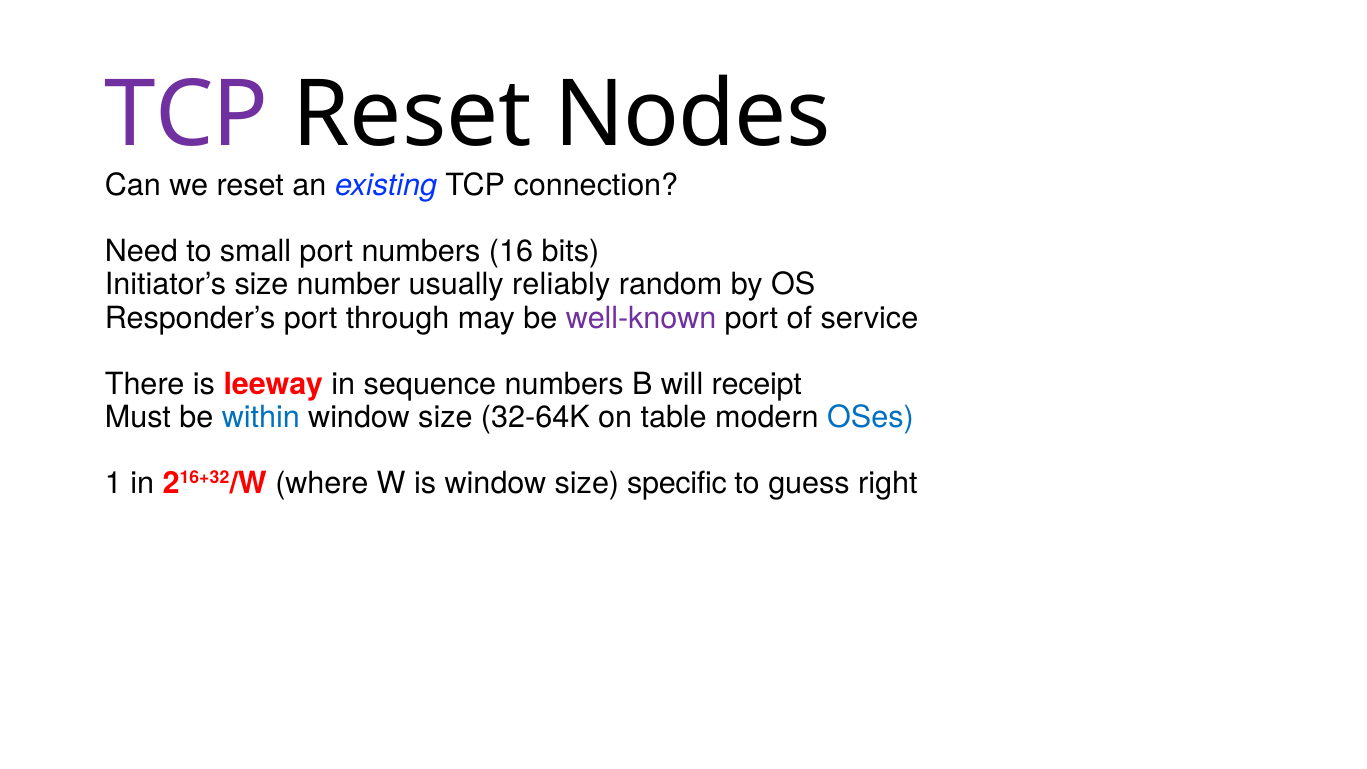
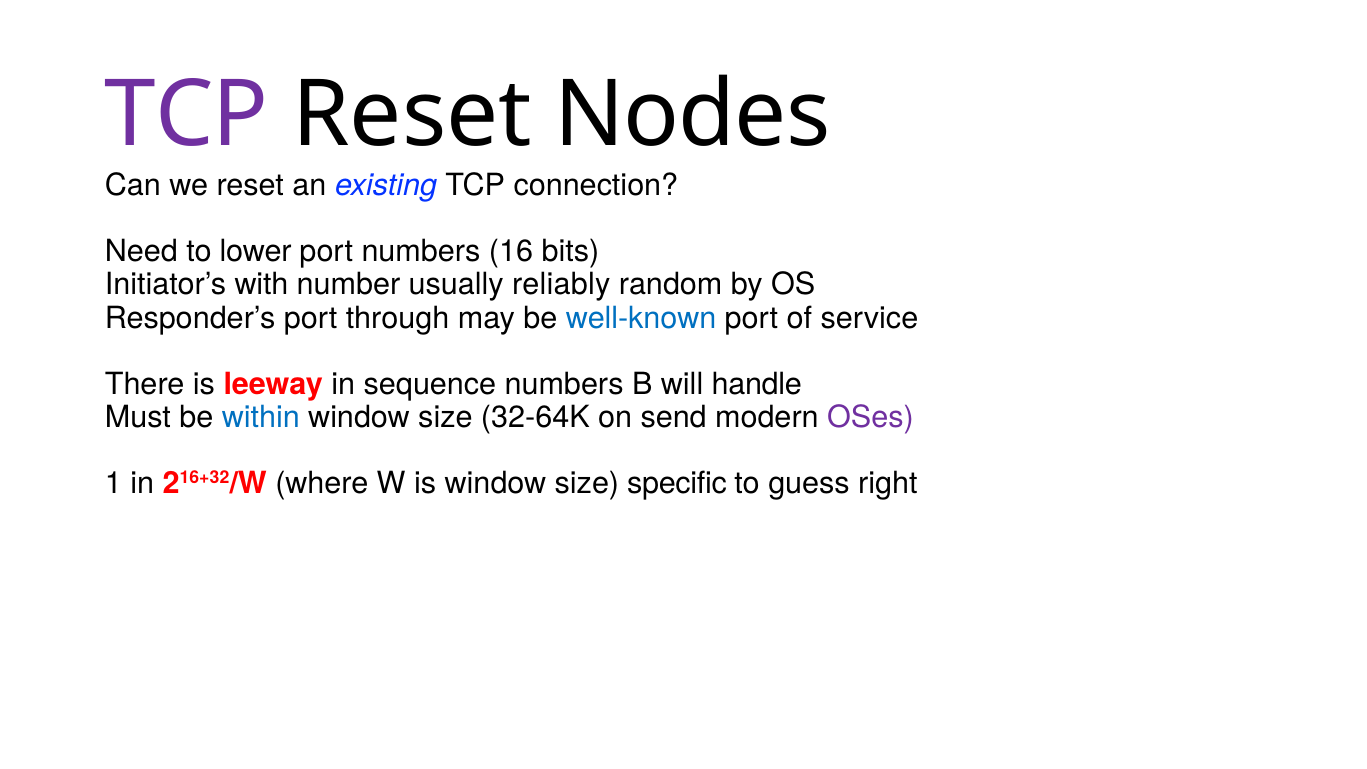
small: small -> lower (256, 252)
Initiator’s size: size -> with (261, 285)
well-known colour: purple -> blue (641, 318)
receipt: receipt -> handle (757, 384)
table: table -> send (674, 417)
OSes colour: blue -> purple (870, 417)
